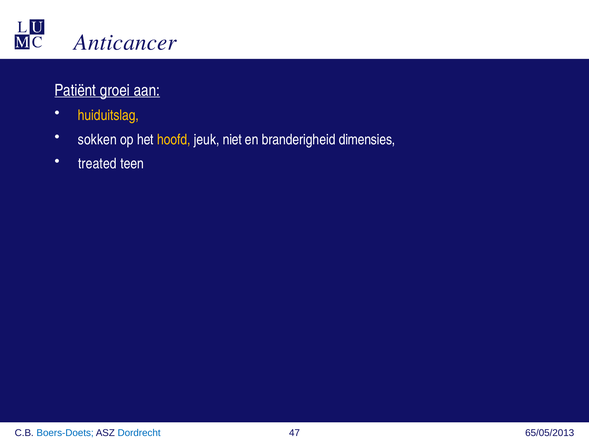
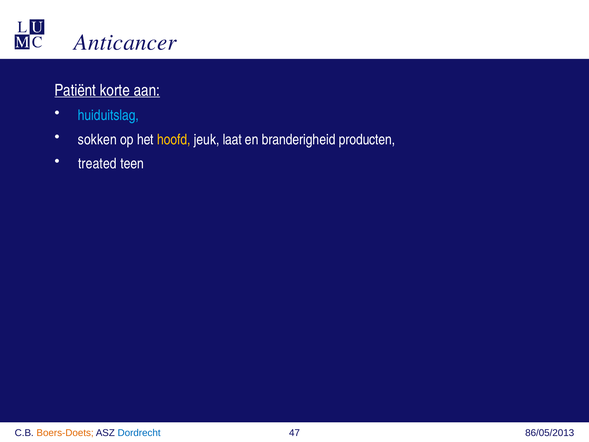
groei: groei -> korte (115, 90)
huiduitslag colour: yellow -> light blue (108, 115)
niet: niet -> laat (232, 139)
dimensies: dimensies -> producten (367, 139)
Boers-Doets colour: blue -> orange (65, 433)
65/05/2013: 65/05/2013 -> 86/05/2013 (550, 433)
